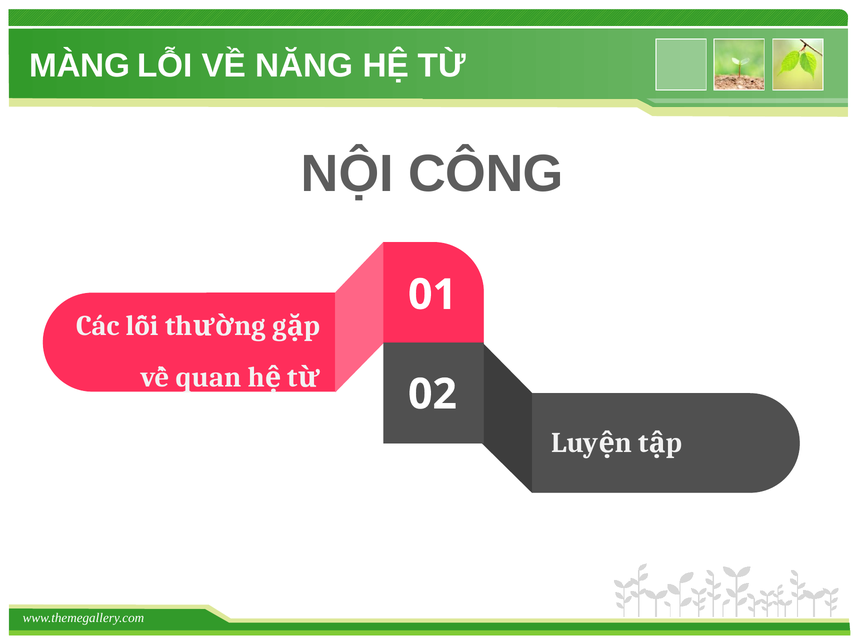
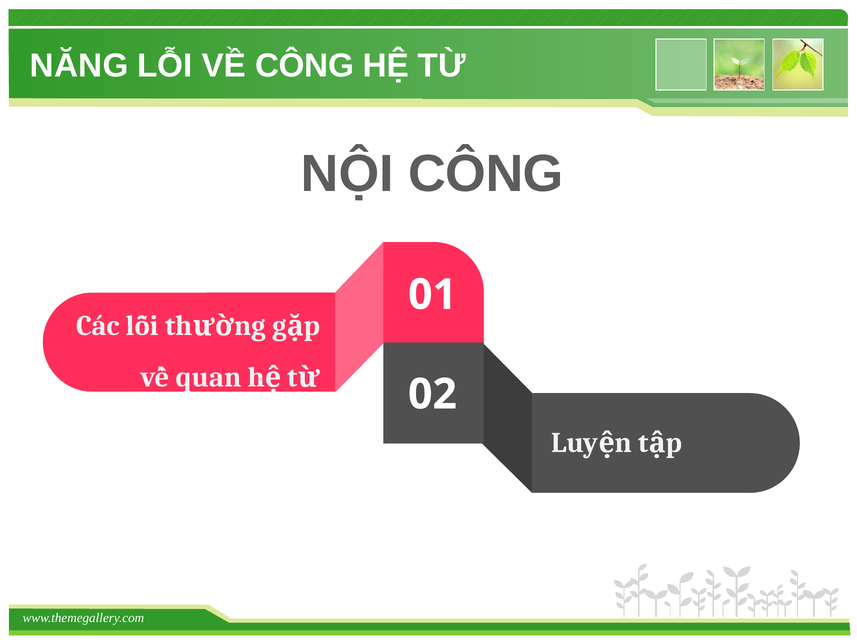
MÀNG: MÀNG -> NĂNG (79, 66)
VỀ NĂNG: NĂNG -> CÔNG (305, 66)
